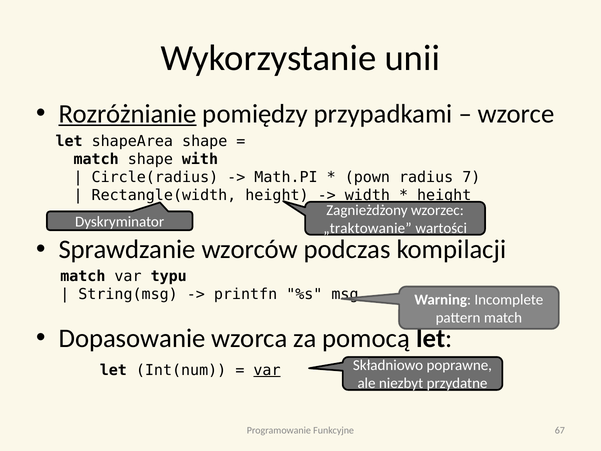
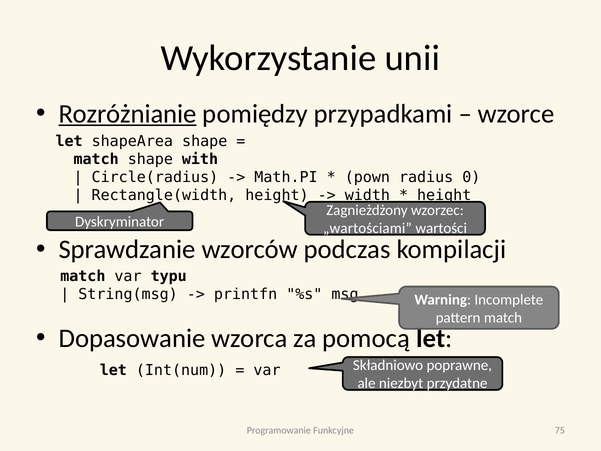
7: 7 -> 0 (471, 177)
„traktowanie: „traktowanie -> „wartościami (367, 228)
var underline: present -> none (267, 370)
67: 67 -> 75 (560, 430)
